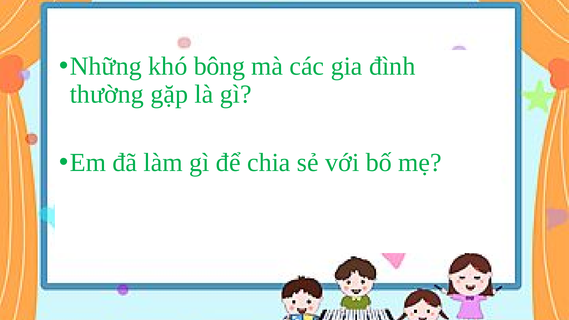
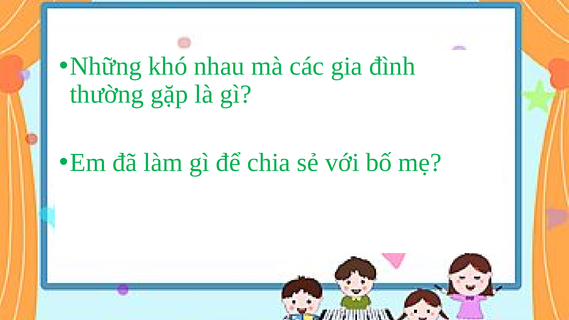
bông: bông -> nhau (219, 66)
